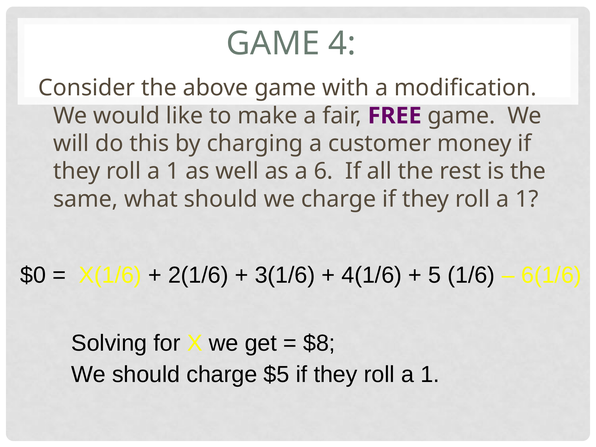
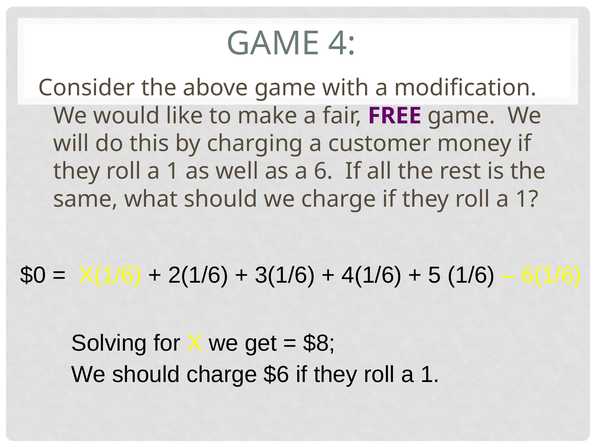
$5: $5 -> $6 (277, 374)
